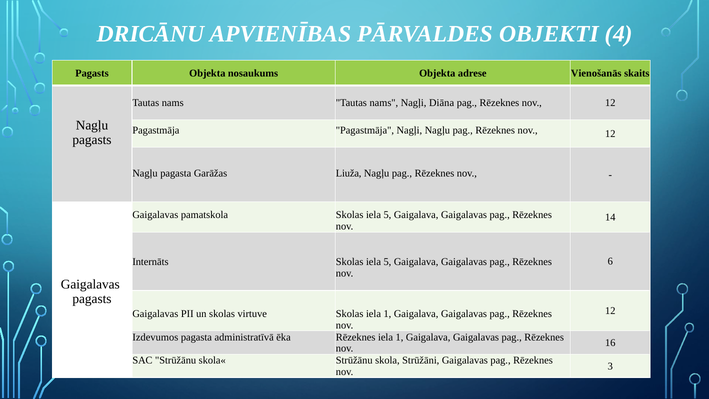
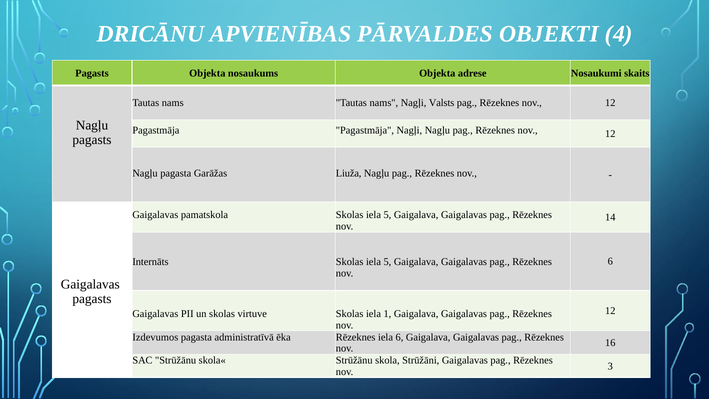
Vienošanās: Vienošanās -> Nosaukumi (596, 73)
Diāna: Diāna -> Valsts (442, 103)
Rēzeknes iela 1: 1 -> 6 (399, 337)
